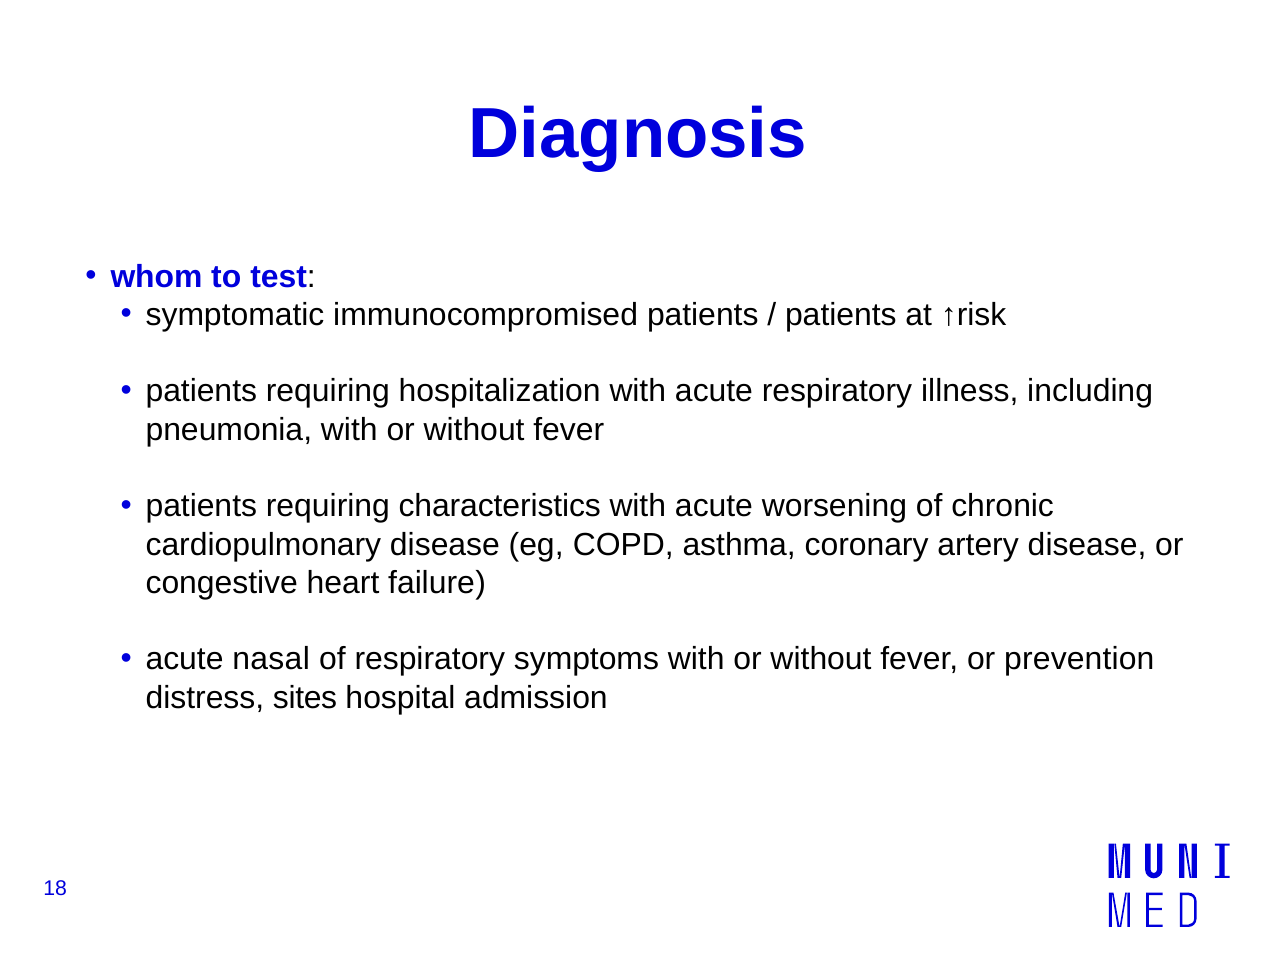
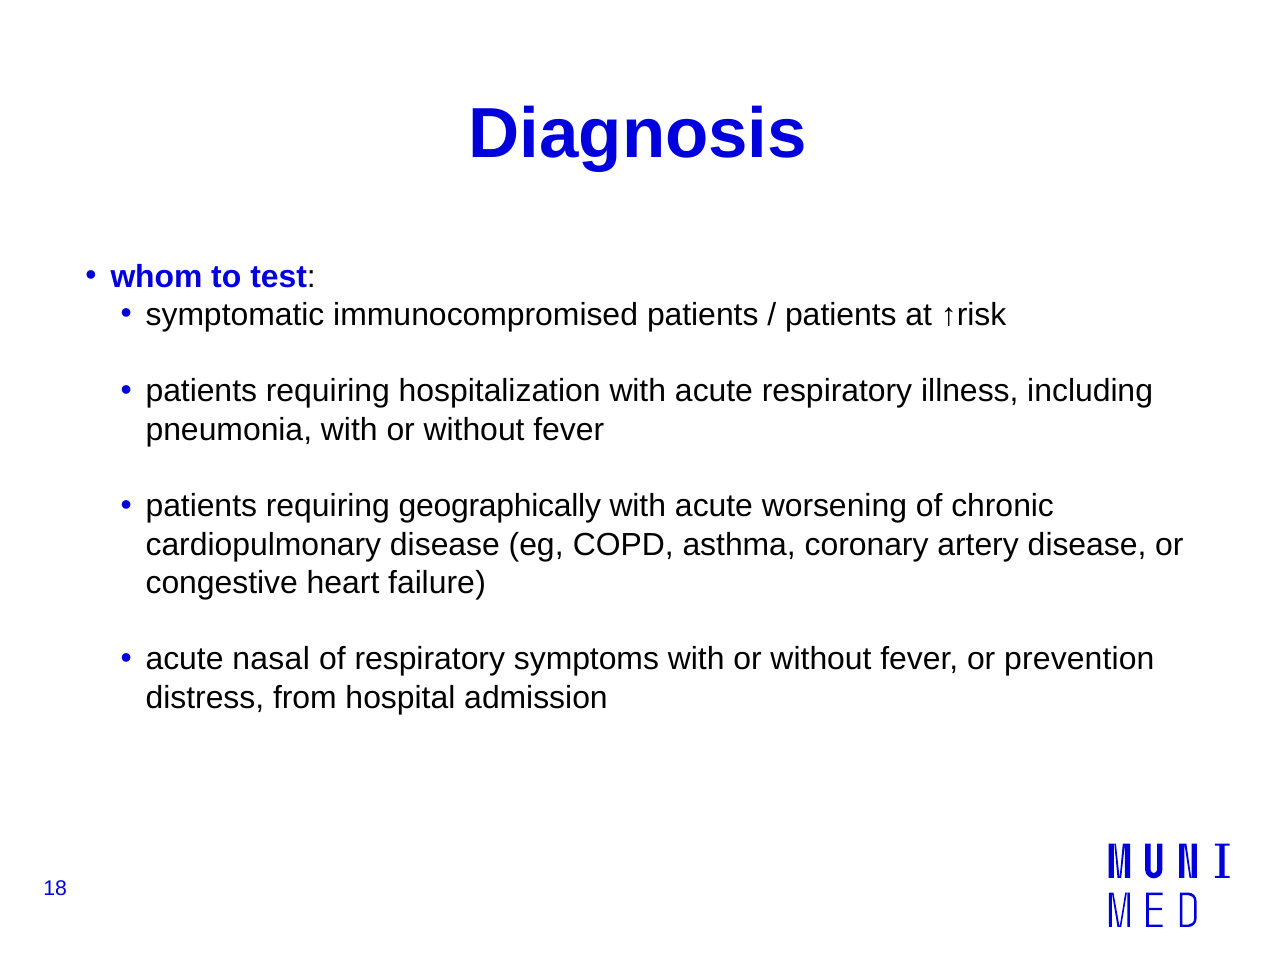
characteristics: characteristics -> geographically (500, 506)
sites: sites -> from (305, 698)
